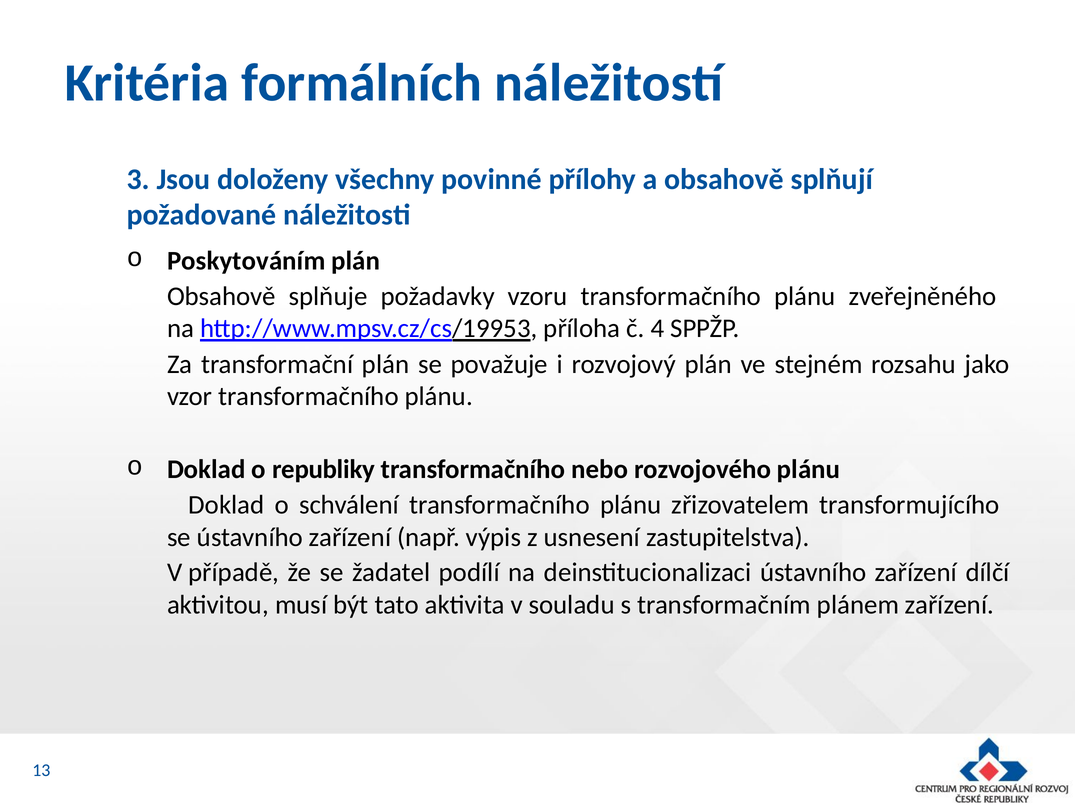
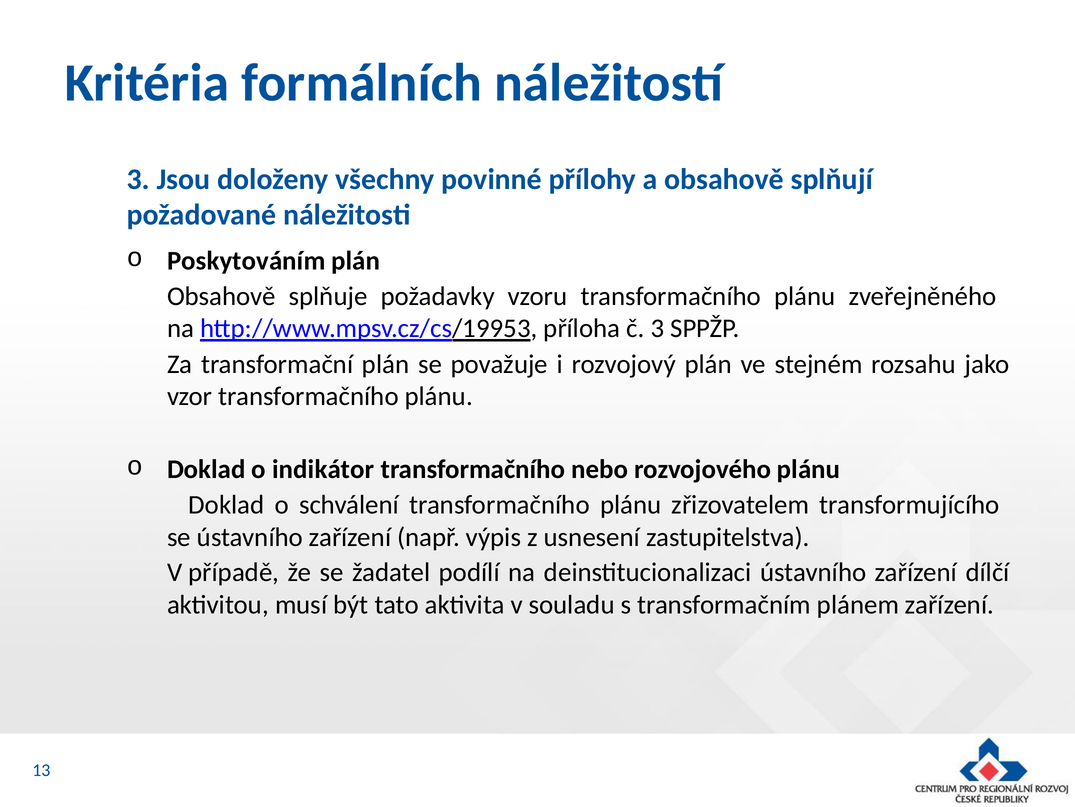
č 4: 4 -> 3 (657, 328)
republiky: republiky -> indikátor (323, 469)
